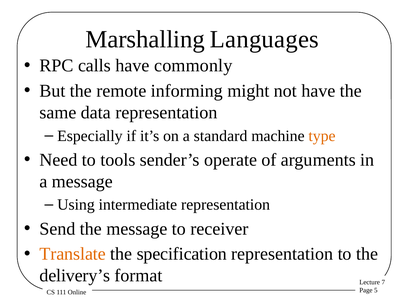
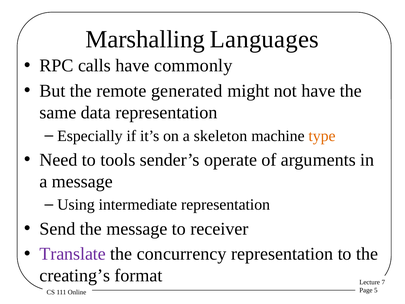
informing: informing -> generated (187, 91)
standard: standard -> skeleton (220, 136)
Translate colour: orange -> purple (73, 254)
specification: specification -> concurrency (182, 254)
delivery’s: delivery’s -> creating’s (75, 275)
